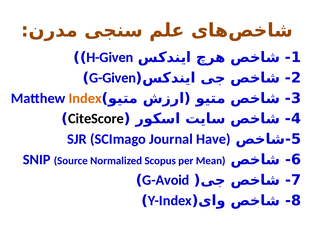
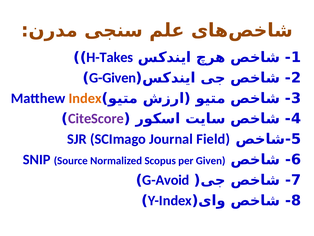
H-Given: H-Given -> H-Takes (110, 57)
CiteScore colour: black -> purple (96, 118)
Have: Have -> Field (213, 139)
Mean: Mean -> Given (211, 160)
